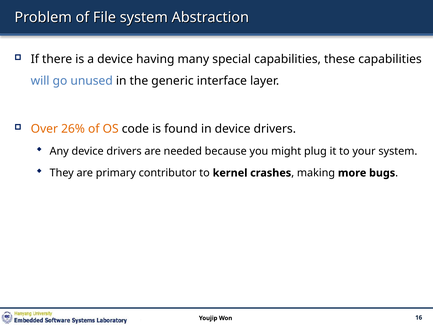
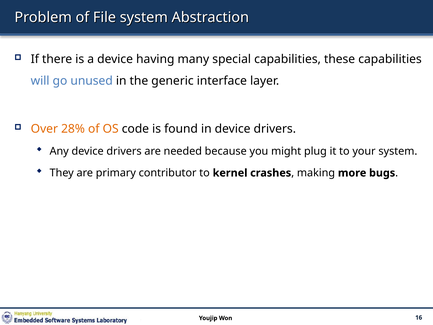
26%: 26% -> 28% (73, 129)
